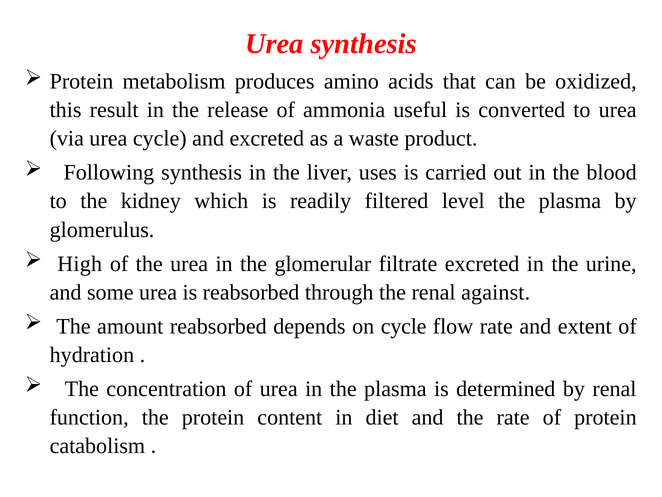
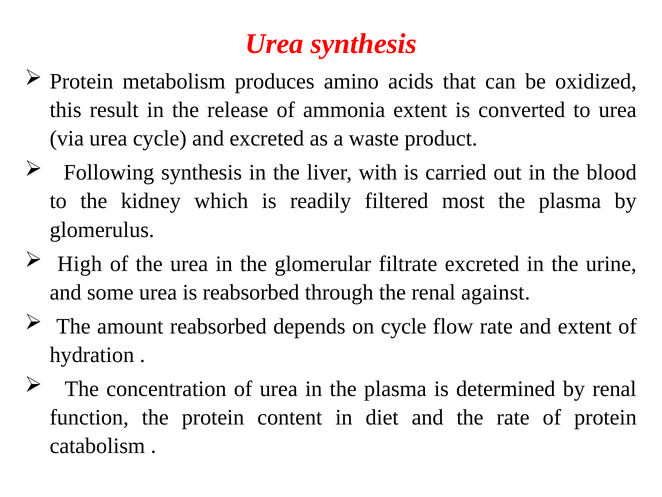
ammonia useful: useful -> extent (420, 110)
uses: uses -> with (378, 172)
level: level -> most (463, 201)
